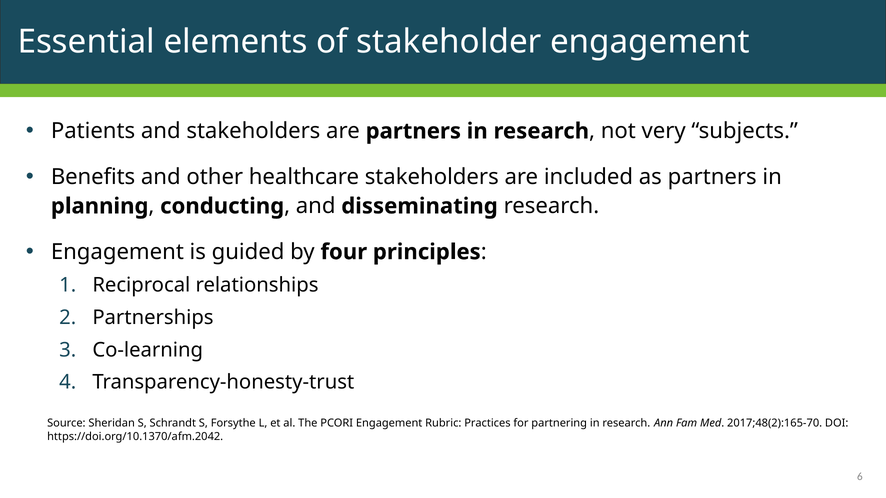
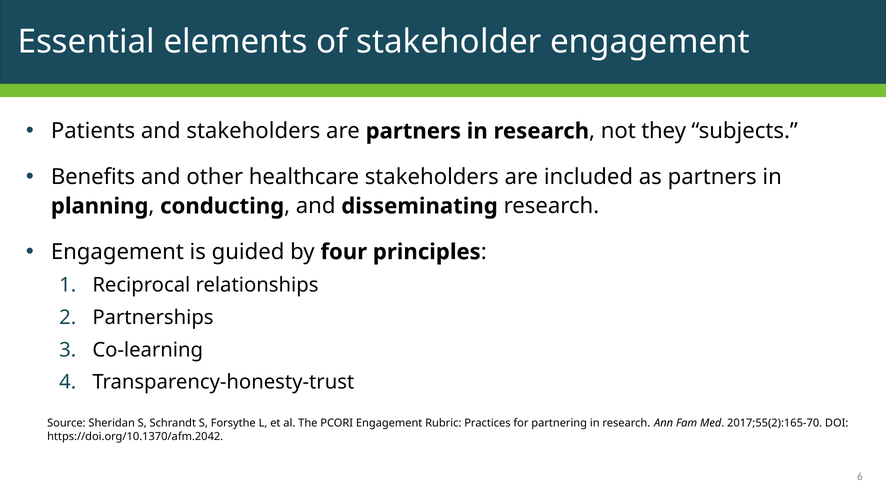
very: very -> they (664, 131)
2017;48(2):165-70: 2017;48(2):165-70 -> 2017;55(2):165-70 (775, 424)
